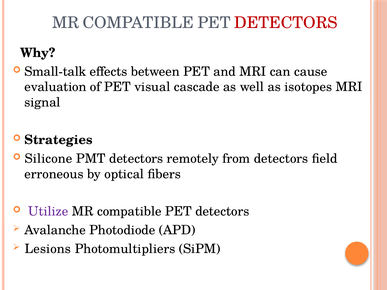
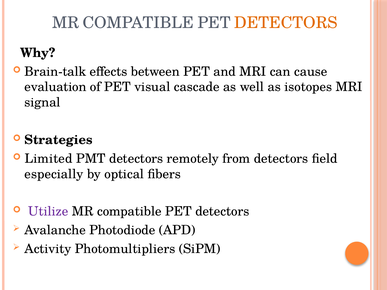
DETECTORS colour: red -> orange (286, 23)
Small-talk: Small-talk -> Brain-talk (55, 72)
Silicone: Silicone -> Limited (48, 159)
erroneous: erroneous -> especially (54, 174)
Lesions: Lesions -> Activity (48, 249)
